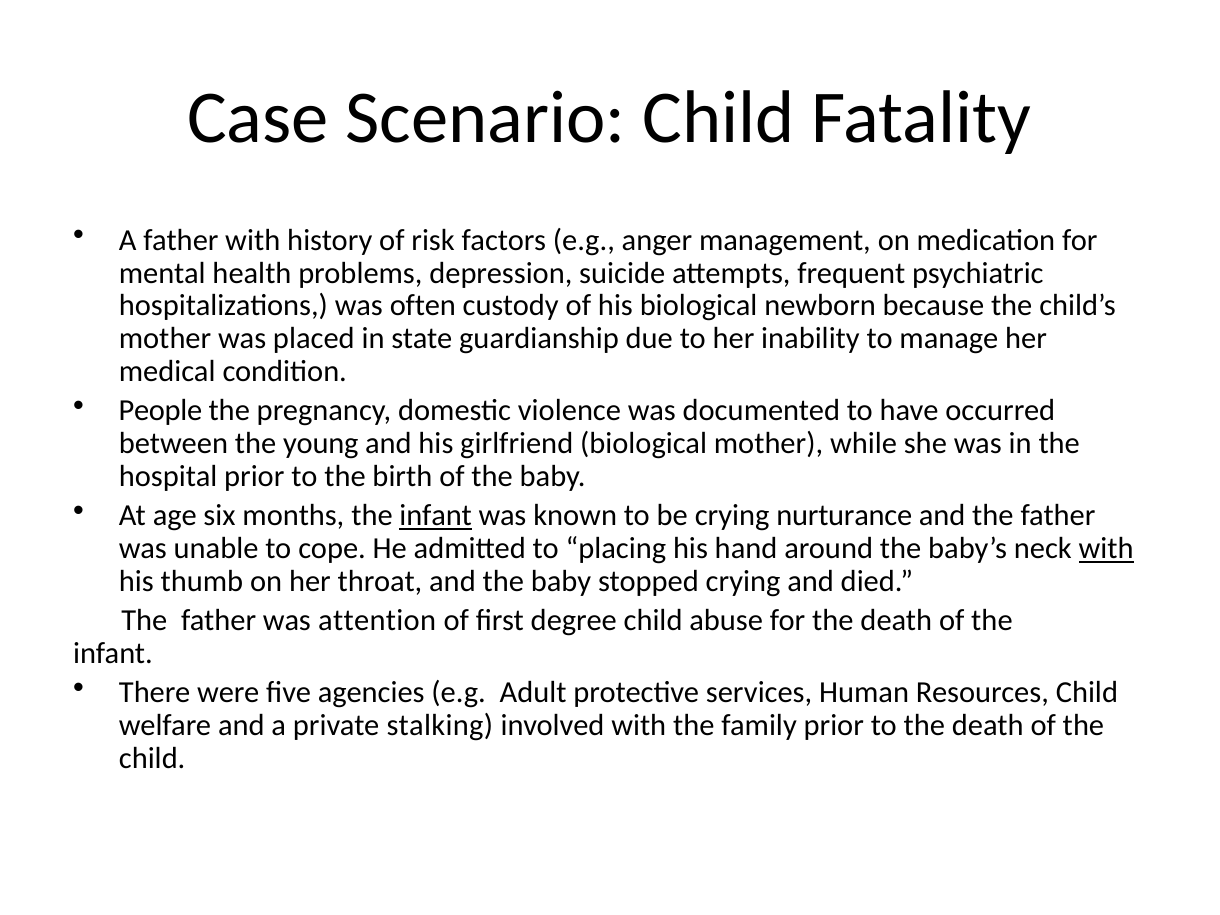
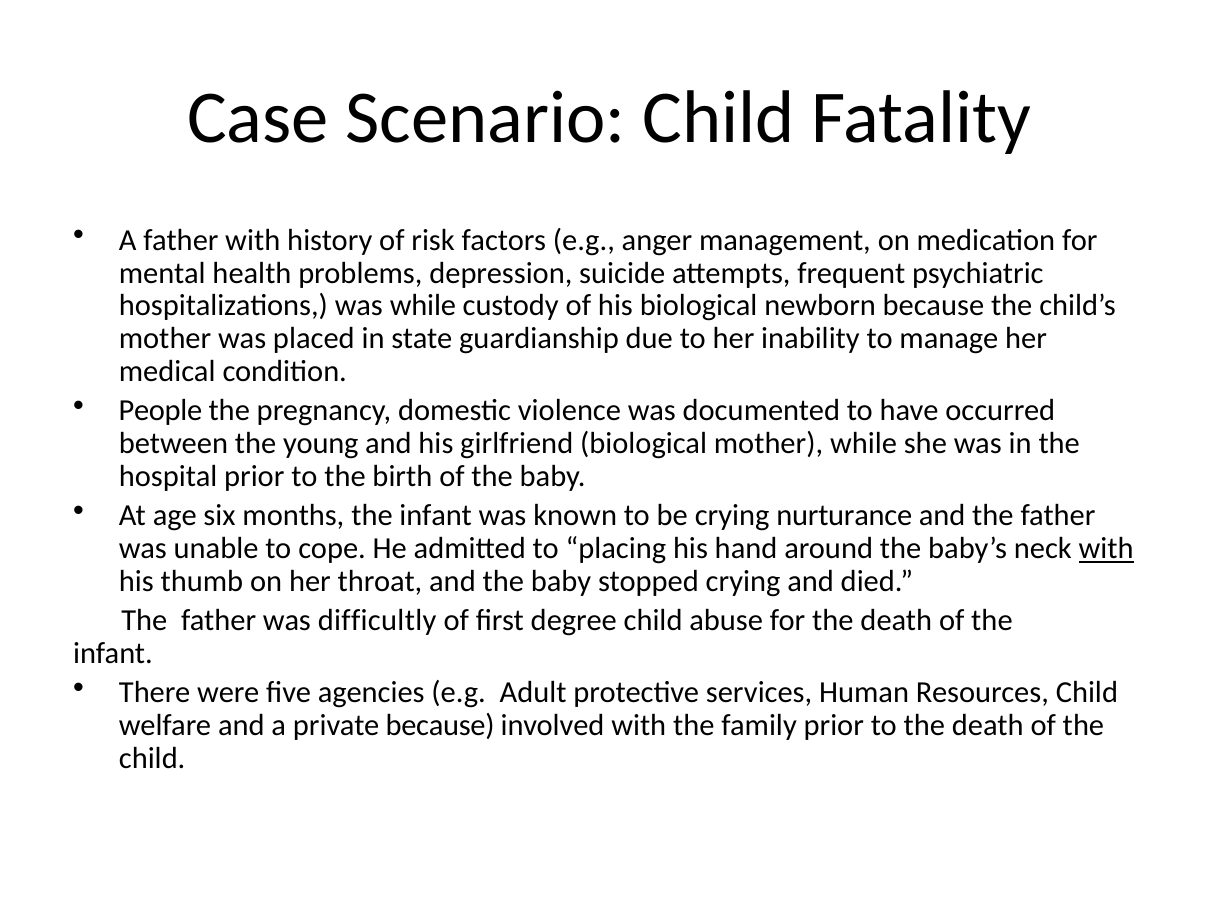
was often: often -> while (423, 306)
infant underline: present -> none (436, 516)
attention: attention -> difficultly (377, 621)
private stalking: stalking -> because (440, 726)
